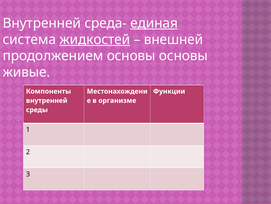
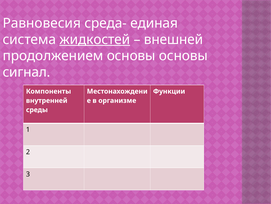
Внутренней: Внутренней -> Равновесия (42, 23)
единая underline: present -> none (154, 23)
живые: живые -> сигнал (26, 72)
